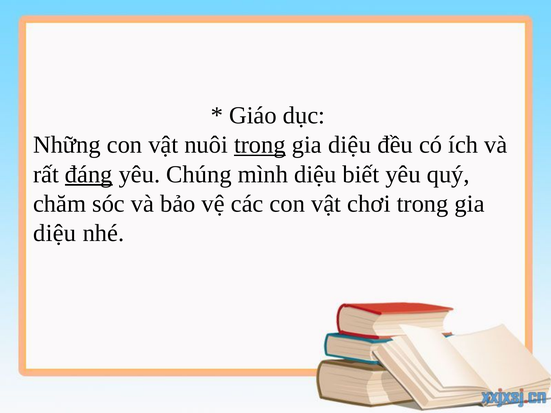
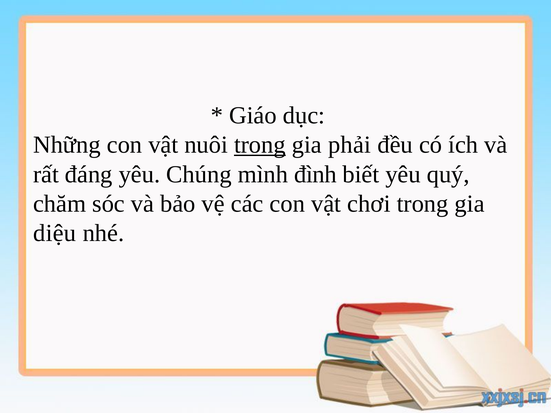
diệu: diệu -> phải (349, 145)
đáng underline: present -> none (89, 174)
mình diệu: diệu -> đình (315, 174)
